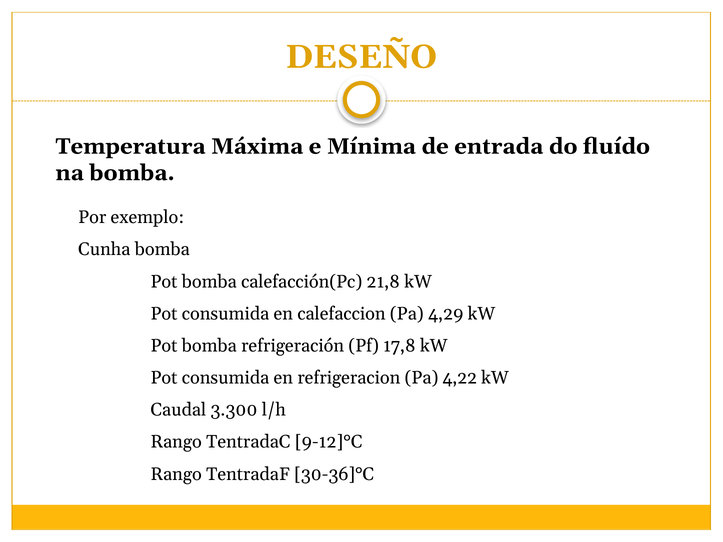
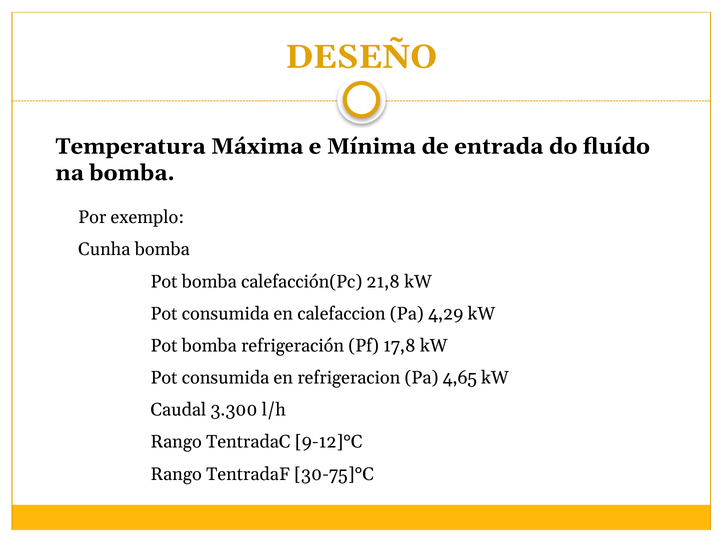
4,22: 4,22 -> 4,65 (460, 378)
30-36]°C: 30-36]°C -> 30-75]°C (334, 474)
